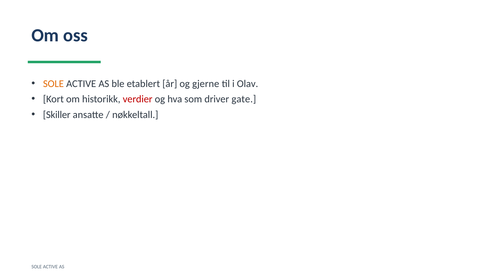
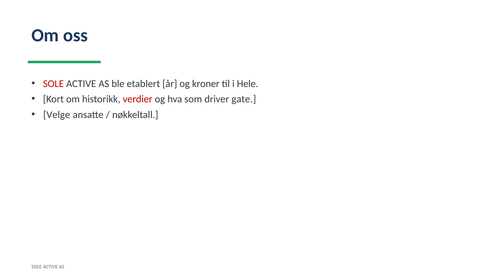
SOLE colour: orange -> red (53, 84)
gjerne: gjerne -> kroner (206, 84)
Olav: Olav -> Hele (248, 84)
Skiller: Skiller -> Velge (57, 115)
